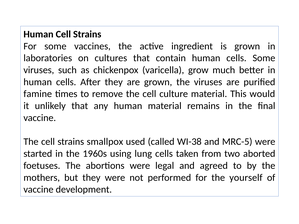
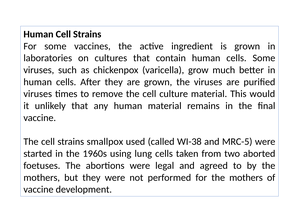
famine: famine -> viruses (38, 94)
for the yourself: yourself -> mothers (246, 178)
